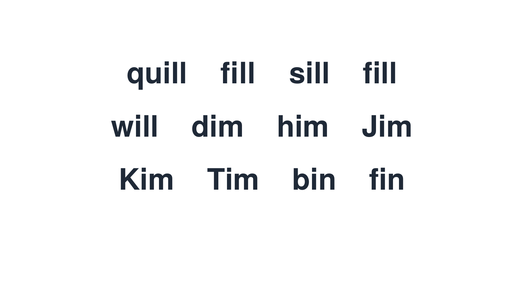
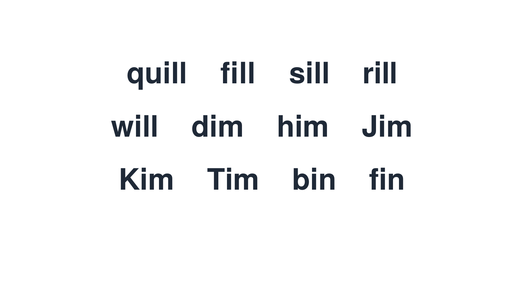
sill fill: fill -> rill (380, 74)
